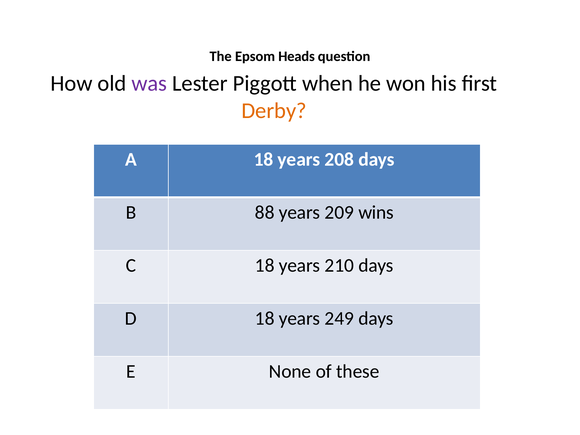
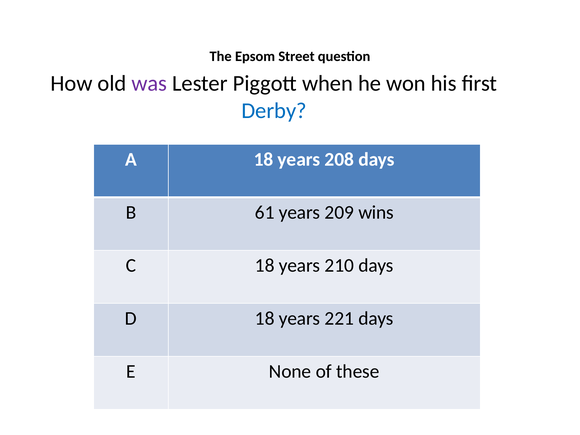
Heads: Heads -> Street (296, 56)
Derby colour: orange -> blue (274, 111)
88: 88 -> 61 (265, 212)
249: 249 -> 221 (339, 318)
